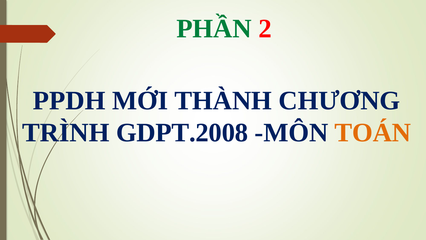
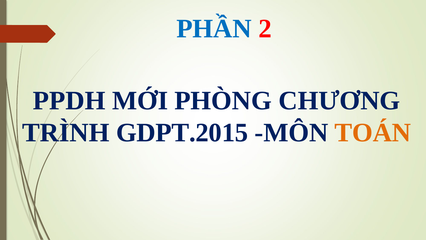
PHẦN colour: green -> blue (214, 29)
THÀNH: THÀNH -> PHÒNG (223, 100)
GDPT.2008: GDPT.2008 -> GDPT.2015 (182, 132)
